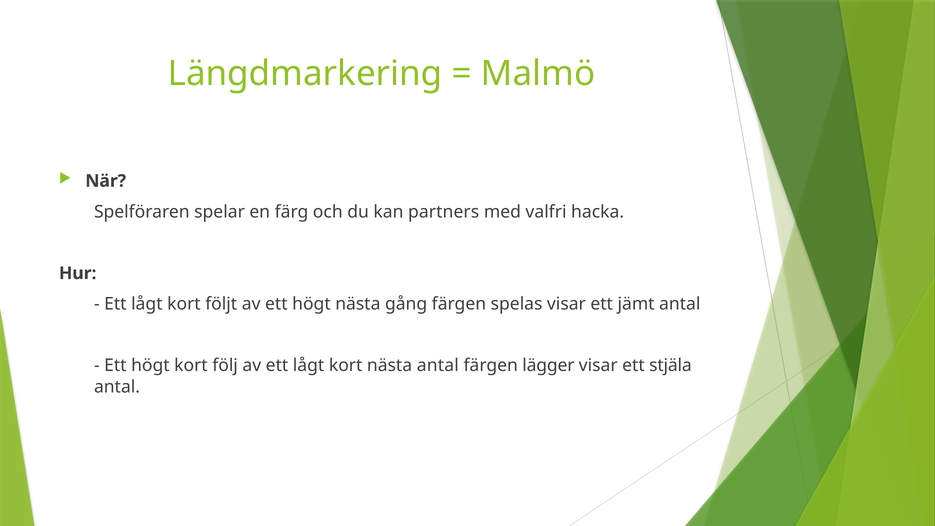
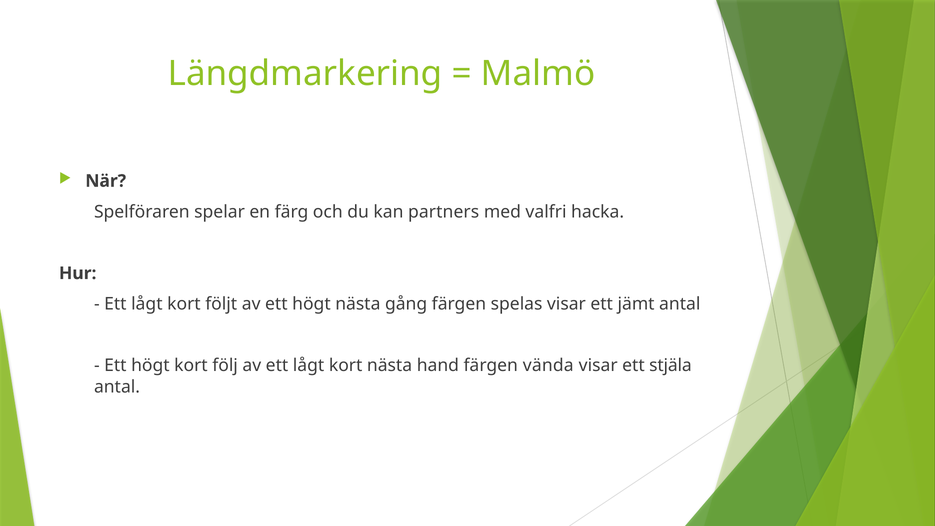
nästa antal: antal -> hand (438, 366)
lägger: lägger -> vända (548, 366)
